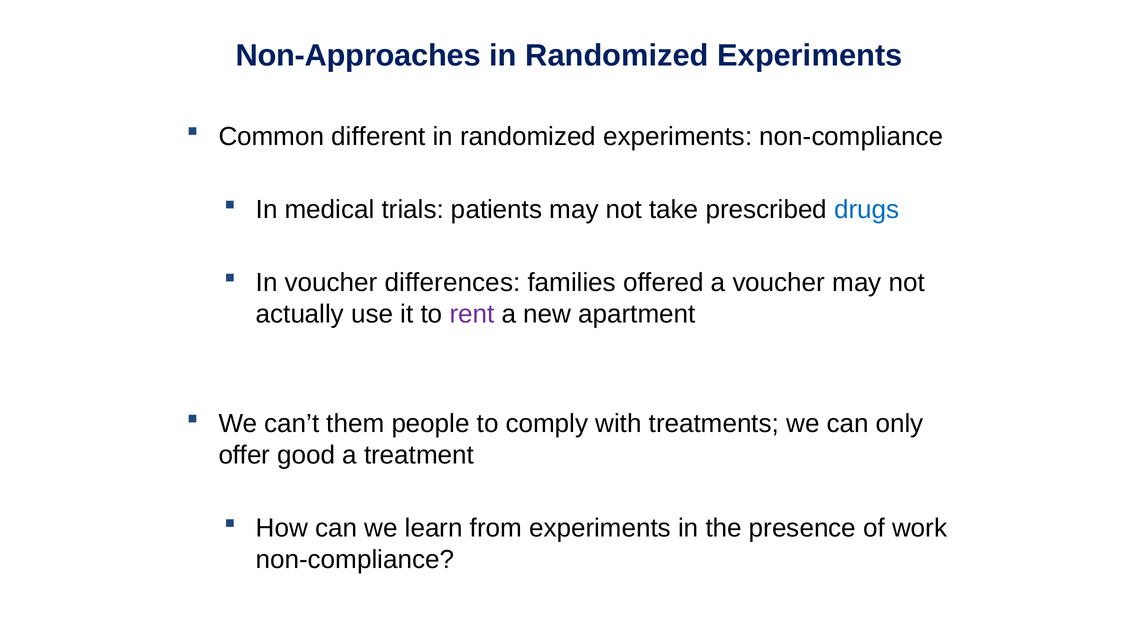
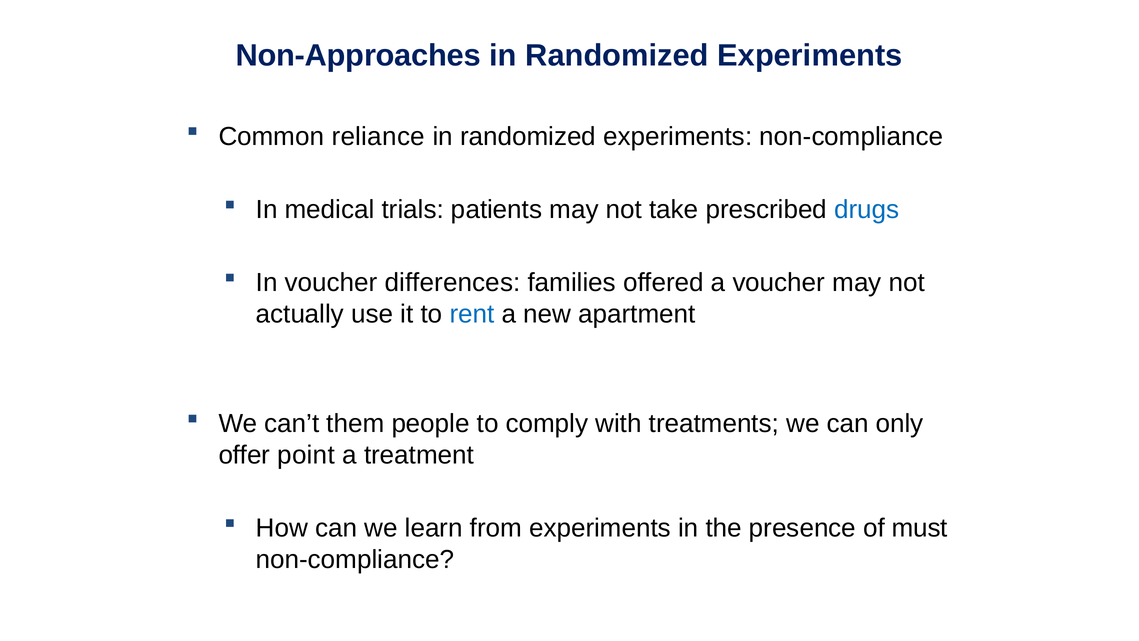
different: different -> reliance (378, 137)
rent colour: purple -> blue (472, 314)
good: good -> point (306, 455)
work: work -> must (920, 528)
